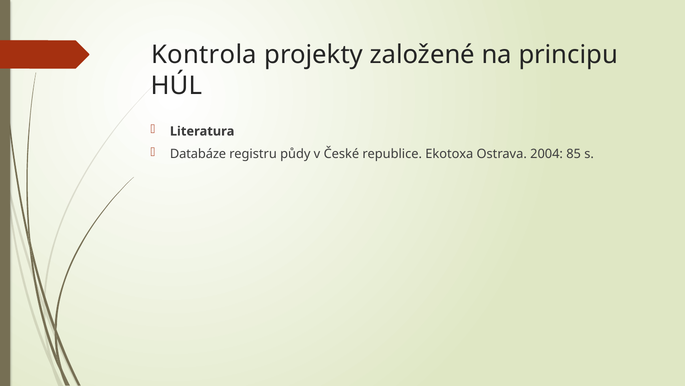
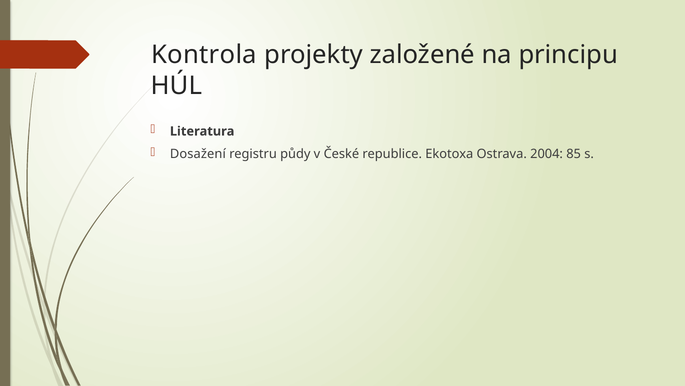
Databáze: Databáze -> Dosažení (198, 154)
